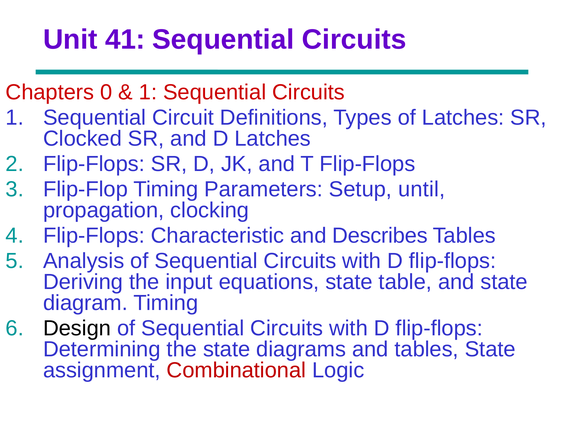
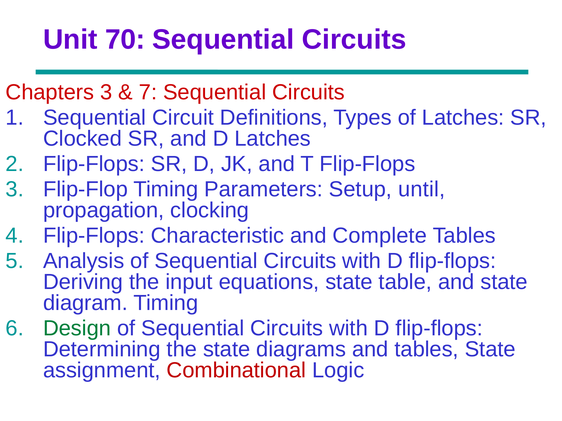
41: 41 -> 70 (125, 40)
Chapters 0: 0 -> 3 (106, 92)
1: 1 -> 7 (148, 92)
Describes: Describes -> Complete (380, 236)
Design colour: black -> green (77, 329)
